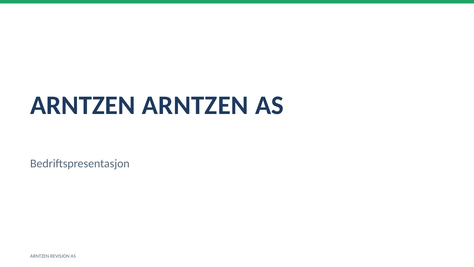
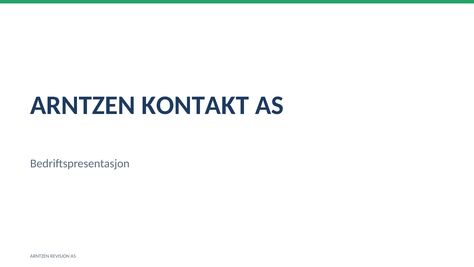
ARNTZEN ARNTZEN: ARNTZEN -> KONTAKT (195, 105)
